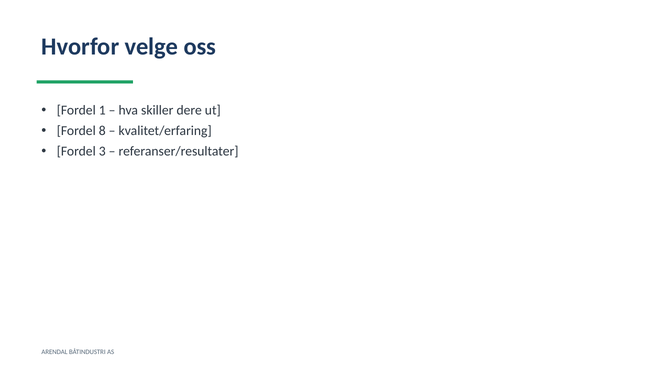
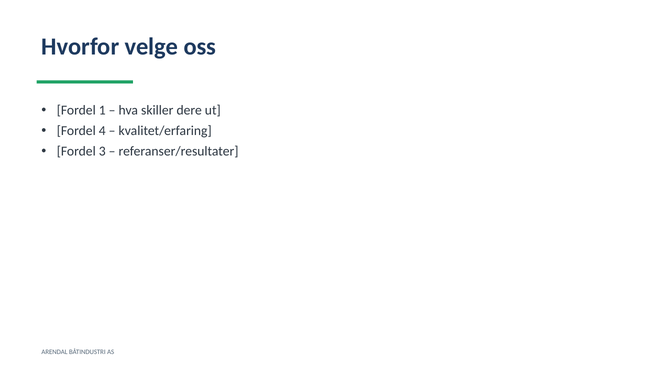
8: 8 -> 4 (102, 131)
